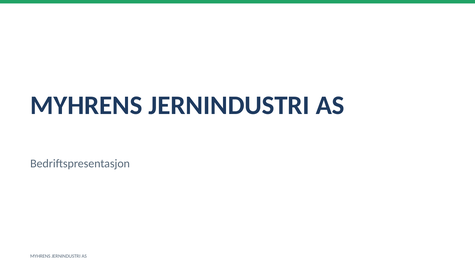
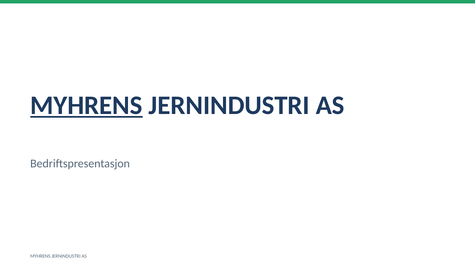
MYHRENS underline: none -> present (86, 105)
